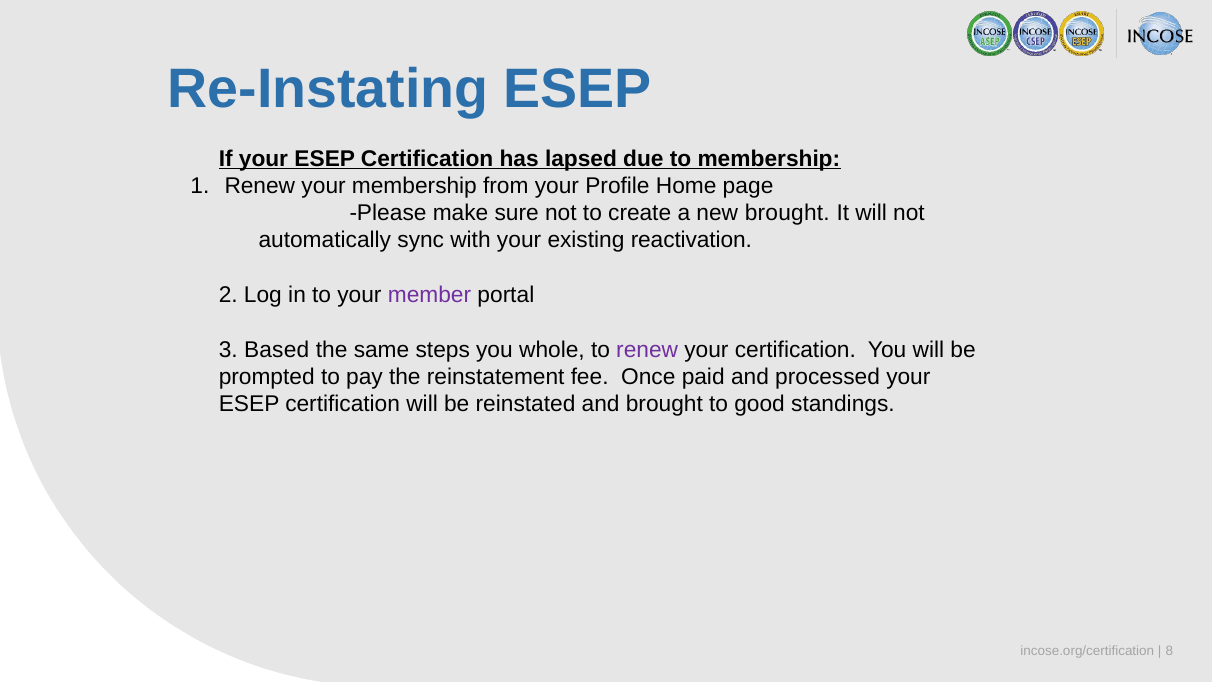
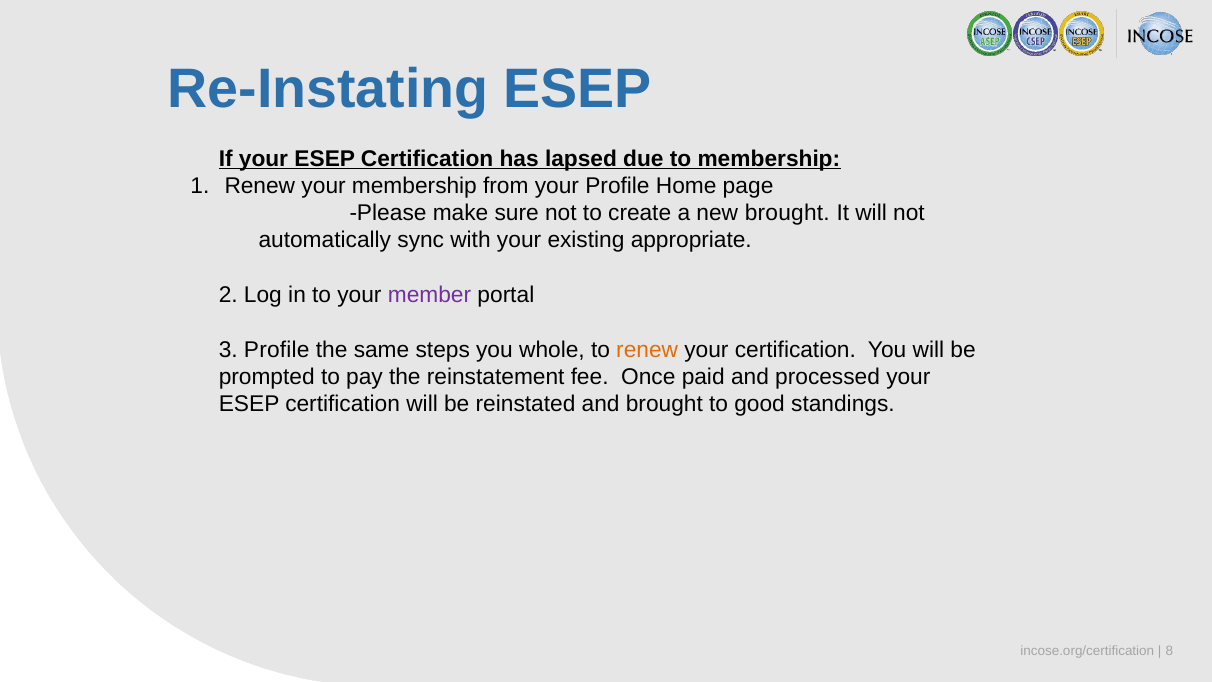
reactivation: reactivation -> appropriate (691, 240)
3 Based: Based -> Profile (277, 349)
renew colour: purple -> orange (647, 349)
